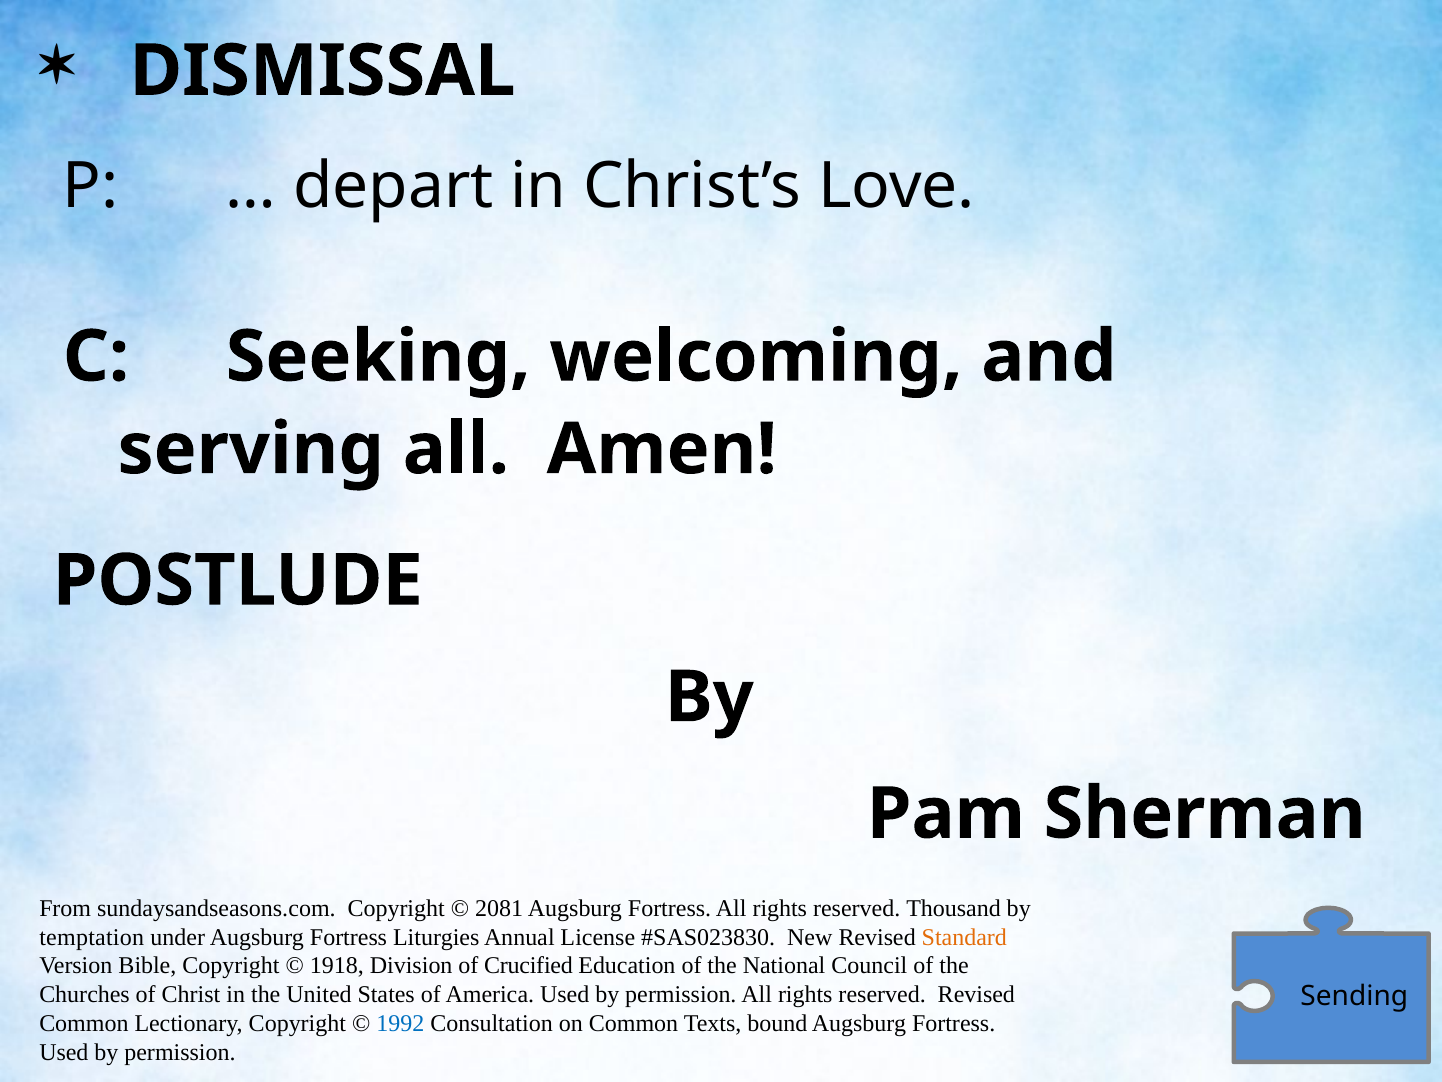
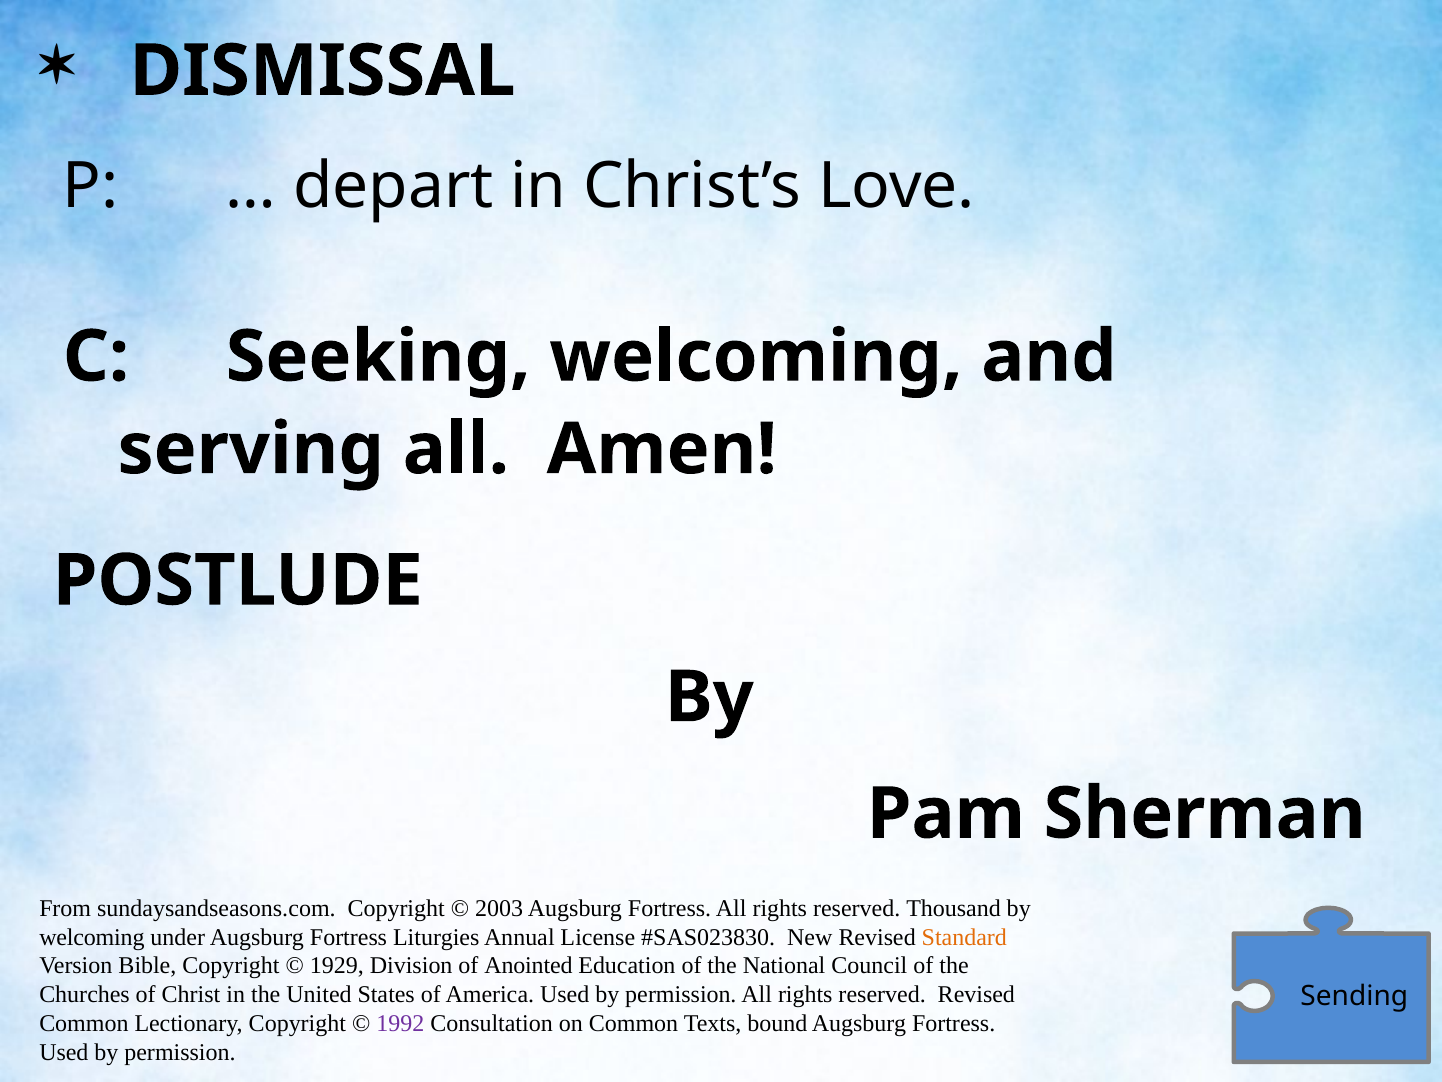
2081: 2081 -> 2003 (499, 908)
temptation: temptation -> welcoming (92, 937)
1918: 1918 -> 1929 (337, 965)
Crucified: Crucified -> Anointed (528, 965)
1992 colour: blue -> purple (400, 1023)
